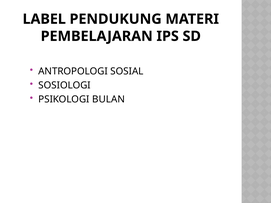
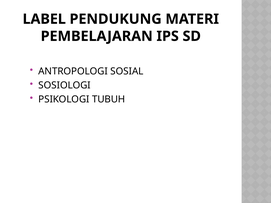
BULAN: BULAN -> TUBUH (109, 99)
